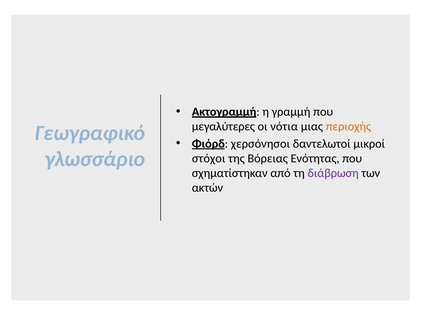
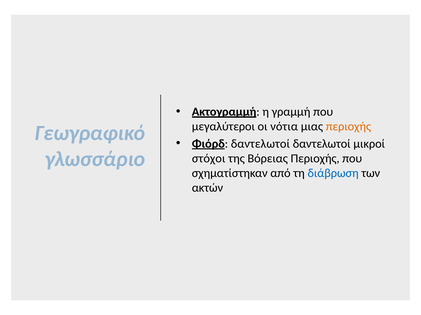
μεγαλύτερες: μεγαλύτερες -> μεγαλύτεροι (223, 127)
Φιόρδ χερσόνησοι: χερσόνησοι -> δαντελωτοί (260, 144)
Βόρειας Ενότητας: Ενότητας -> Περιοχής (315, 159)
διάβρωση colour: purple -> blue (333, 173)
